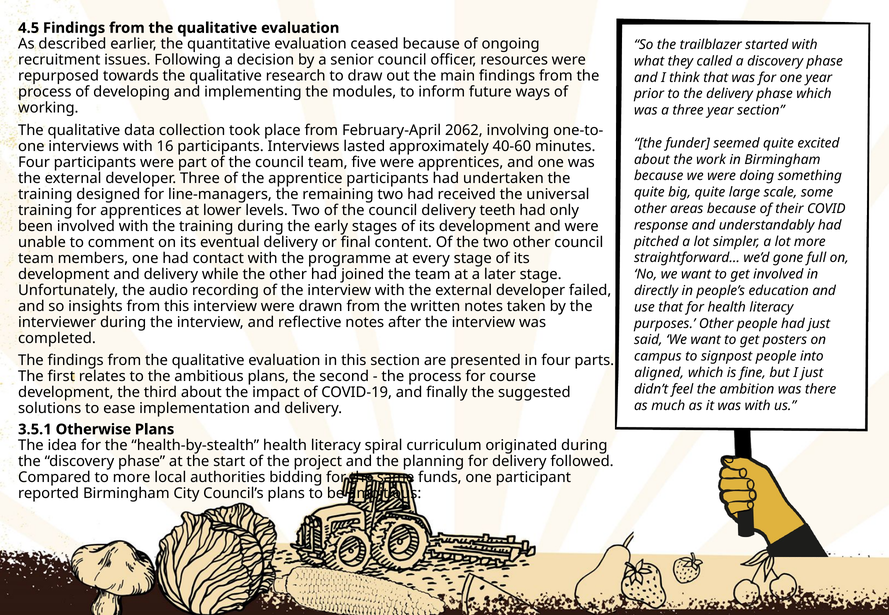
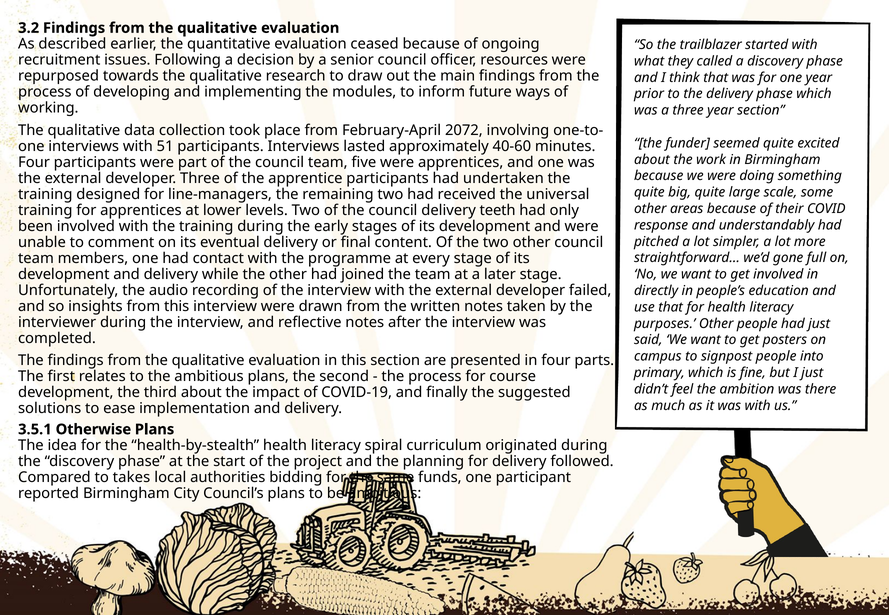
4.5: 4.5 -> 3.2 (29, 28)
2062: 2062 -> 2072 (464, 130)
16: 16 -> 51 (165, 146)
aligned: aligned -> primary (659, 373)
to more: more -> takes (132, 478)
